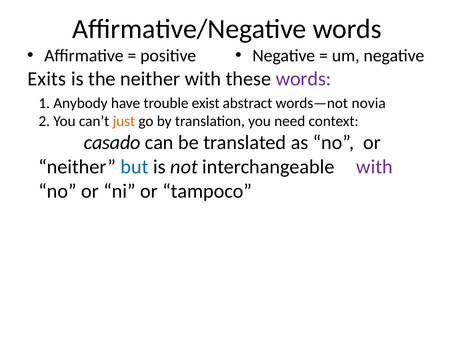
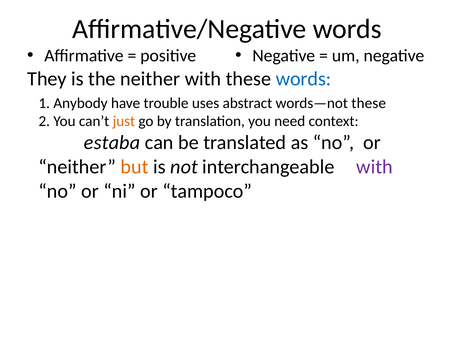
Exits: Exits -> They (47, 79)
words colour: purple -> blue (303, 79)
exist: exist -> uses (206, 103)
words—not novia: novia -> these (369, 103)
casado: casado -> estaba (112, 143)
but colour: blue -> orange (134, 167)
